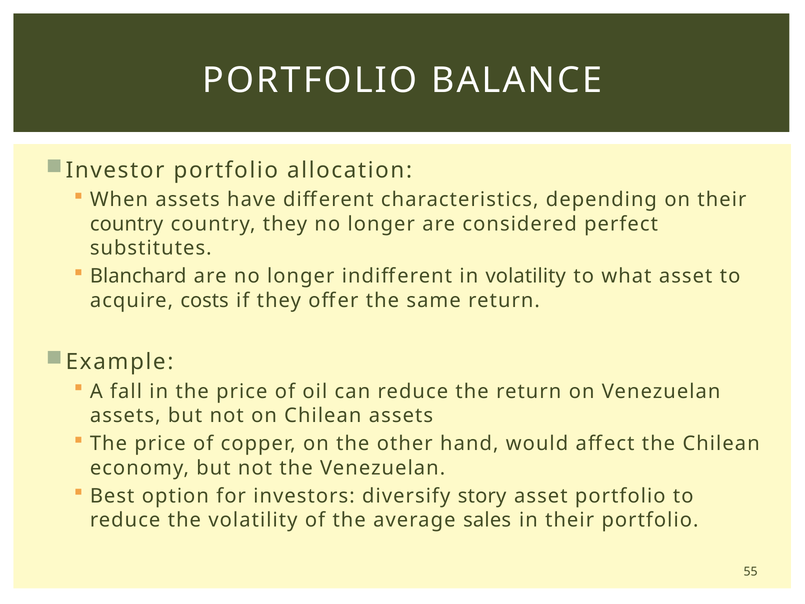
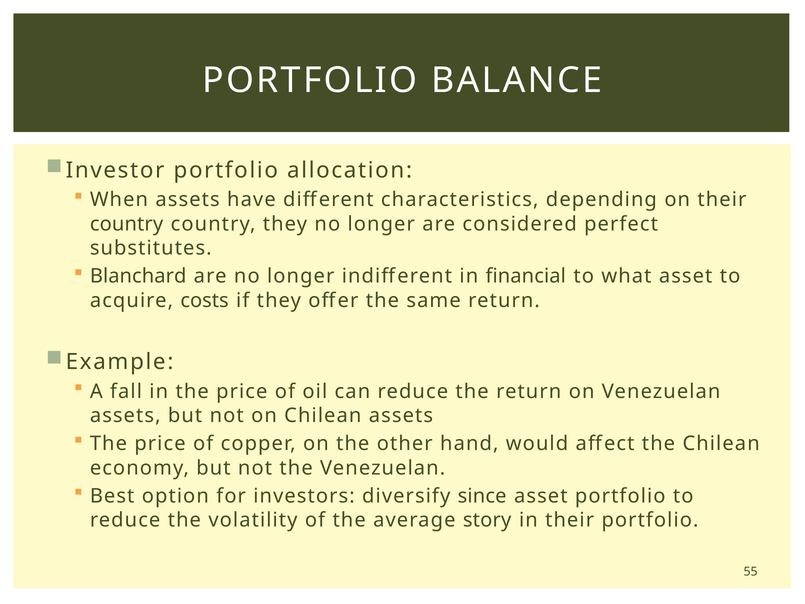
in volatility: volatility -> financial (526, 276)
story: story -> since (482, 496)
sales: sales -> story (487, 520)
